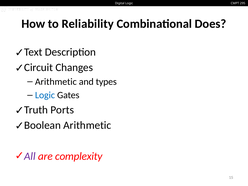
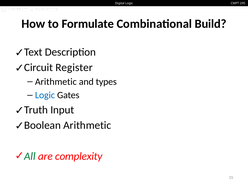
Reliability: Reliability -> Formulate (88, 24)
Does: Does -> Build (211, 24)
Changes: Changes -> Register (74, 67)
Ports: Ports -> Input (62, 110)
All colour: purple -> green (30, 156)
